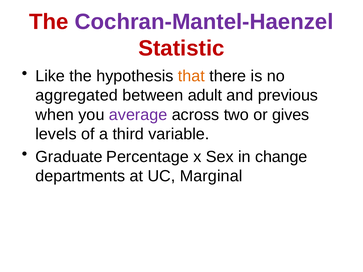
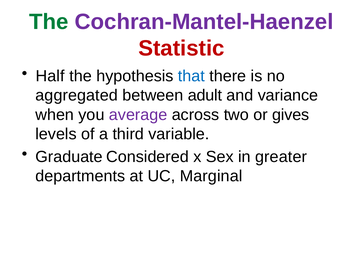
The colour: red -> green (49, 22)
Like: Like -> Half (50, 76)
that colour: orange -> blue (191, 76)
previous: previous -> variance (288, 96)
Percentage: Percentage -> Considered (148, 157)
change: change -> greater (281, 157)
